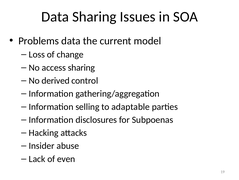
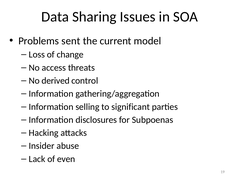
Problems data: data -> sent (71, 41)
access sharing: sharing -> threats (81, 67)
adaptable: adaptable -> significant (131, 106)
